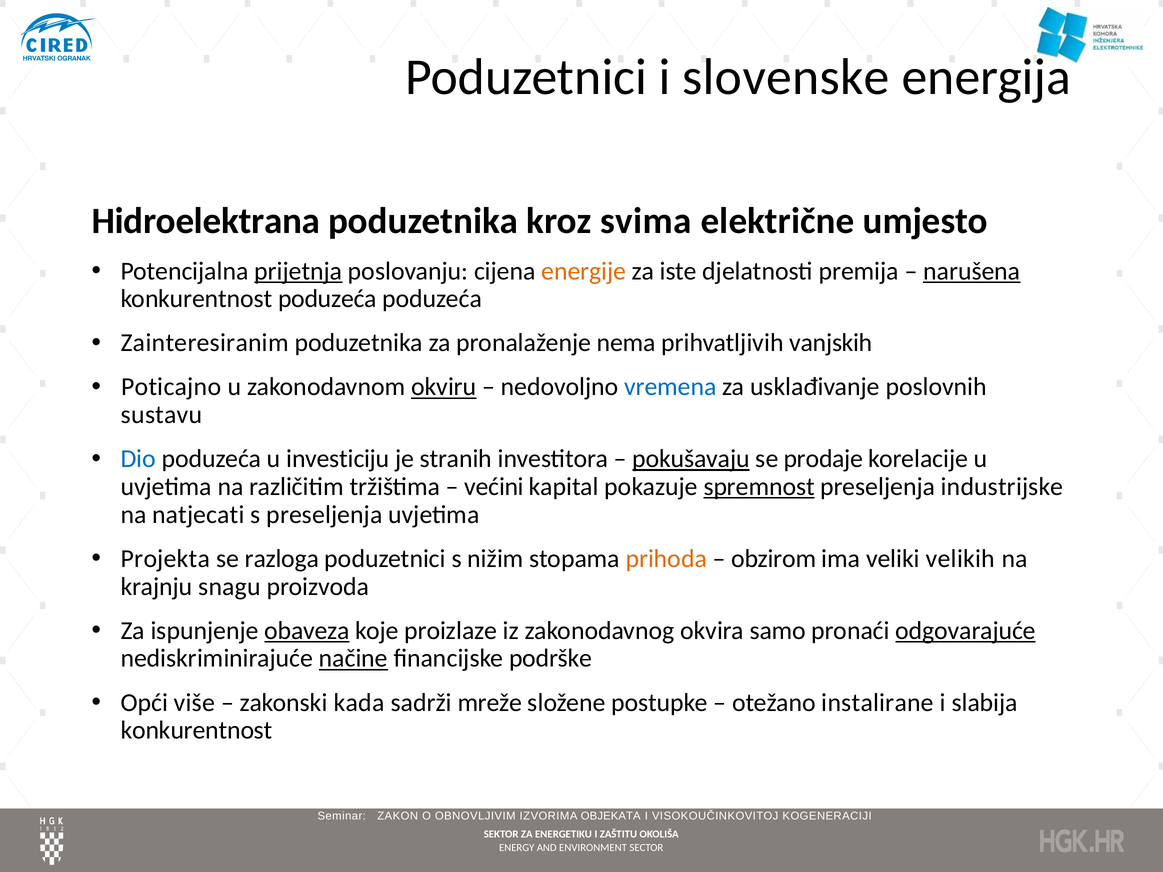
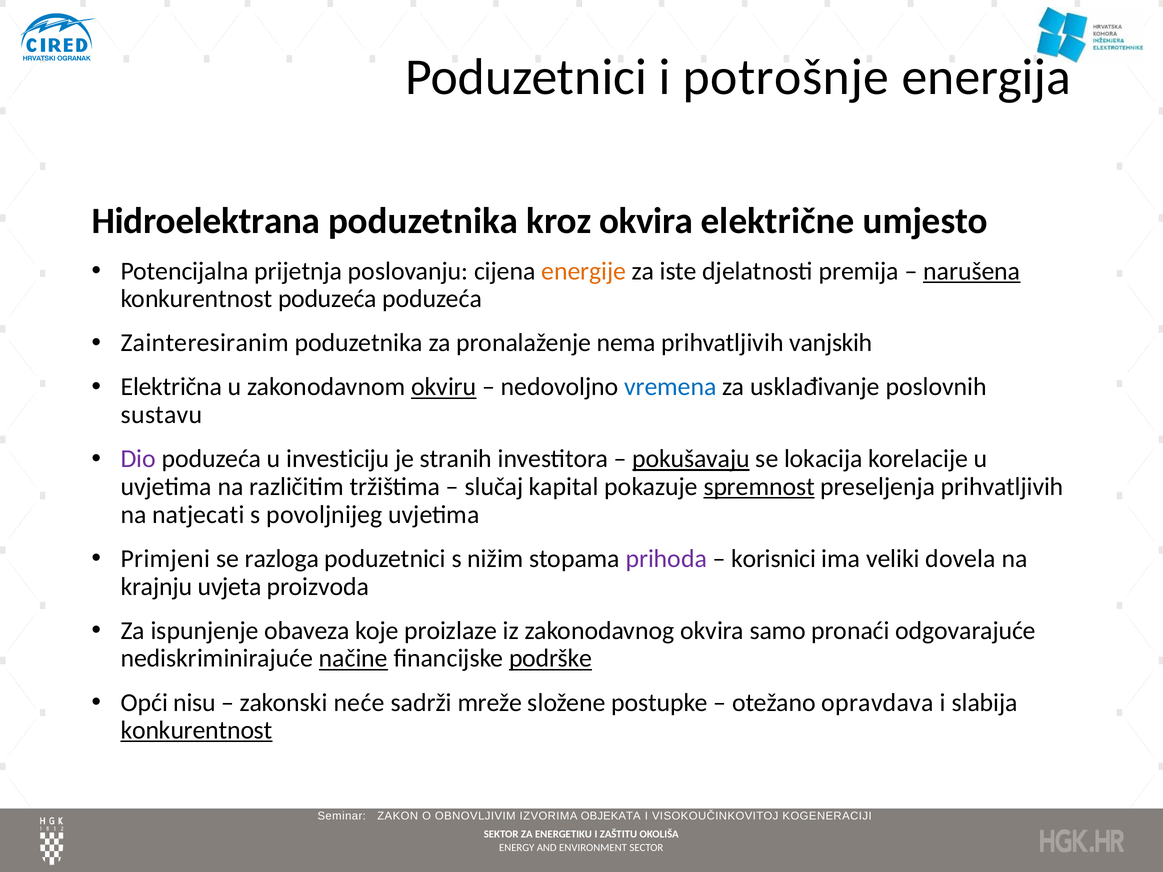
slovenske: slovenske -> potrošnje (786, 77)
kroz svima: svima -> okvira (646, 221)
prijetnja underline: present -> none (298, 271)
Poticajno: Poticajno -> Električna (171, 387)
Dio colour: blue -> purple (138, 459)
prodaje: prodaje -> lokacija (823, 459)
većini: većini -> slučaj (494, 487)
preseljenja industrijske: industrijske -> prihvatljivih (1002, 487)
s preseljenja: preseljenja -> povoljnijeg (324, 515)
Projekta: Projekta -> Primjeni (165, 559)
prihoda colour: orange -> purple (666, 559)
obzirom: obzirom -> korisnici (774, 559)
velikih: velikih -> dovela (961, 559)
snagu: snagu -> uvjeta (230, 587)
obaveza underline: present -> none (307, 631)
odgovarajuće underline: present -> none (966, 631)
podrške underline: none -> present (551, 659)
više: više -> nisu (195, 703)
kada: kada -> neće (359, 703)
instalirane: instalirane -> opravdava (878, 703)
konkurentnost underline: none -> present (197, 731)
